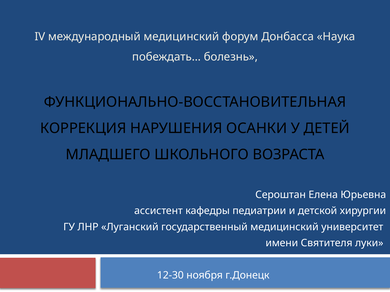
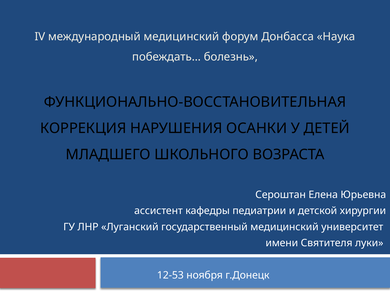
12-30: 12-30 -> 12-53 (170, 276)
